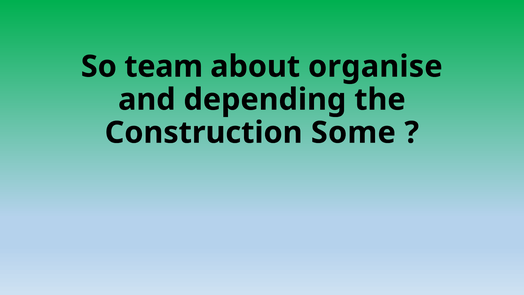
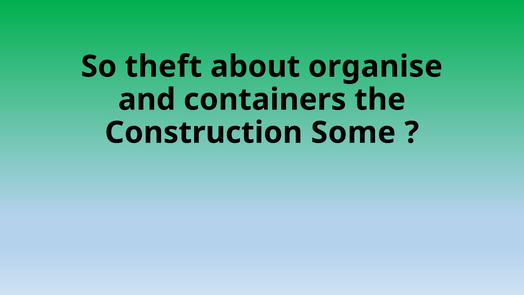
team: team -> theft (163, 67)
depending: depending -> containers (265, 100)
